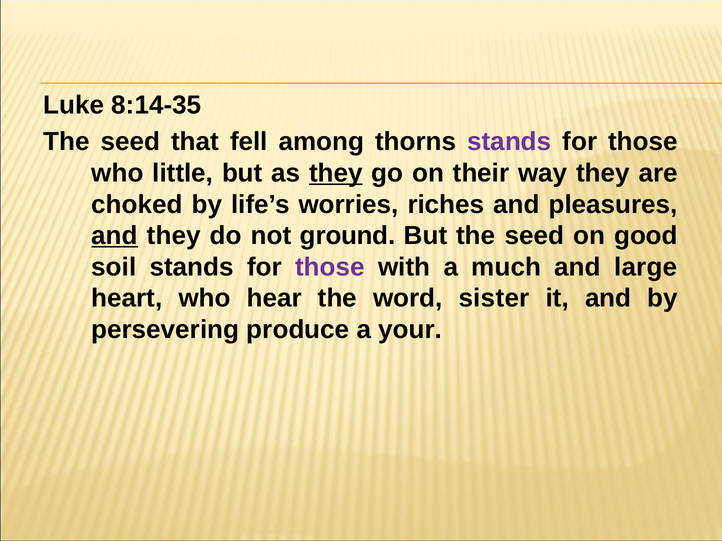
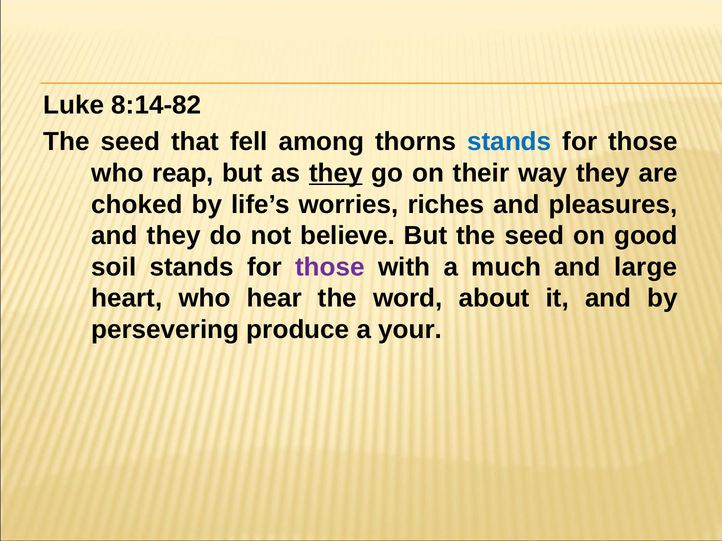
8:14-35: 8:14-35 -> 8:14-82 (156, 105)
stands colour: purple -> blue (509, 142)
little: little -> reap (183, 173)
and underline: present -> none (115, 236)
ground: ground -> believe (348, 236)
sister: sister -> about (494, 299)
